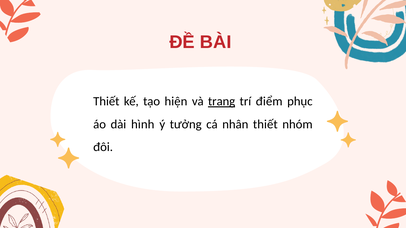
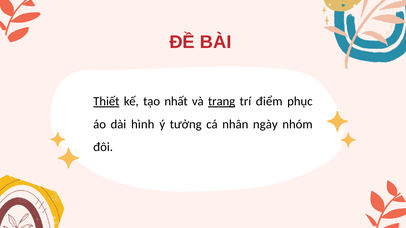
Thiết underline: none -> present (106, 102)
hiện: hiện -> nhất (176, 102)
nhân thiết: thiết -> ngày (265, 124)
